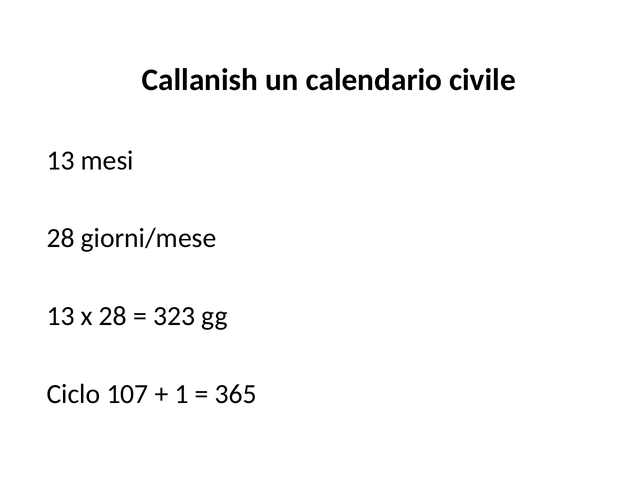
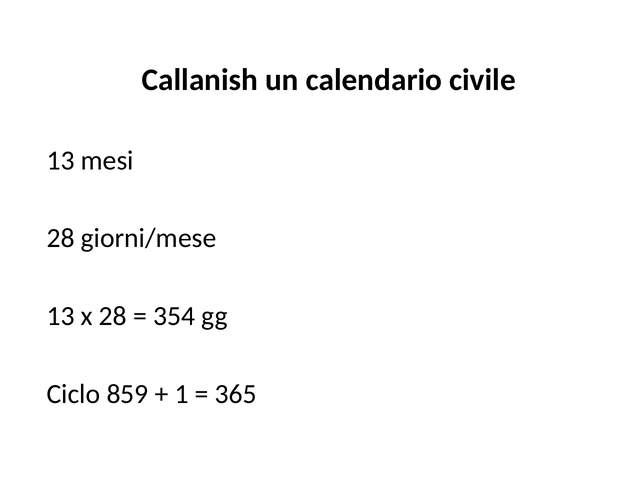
323: 323 -> 354 (174, 316)
107: 107 -> 859 (128, 394)
